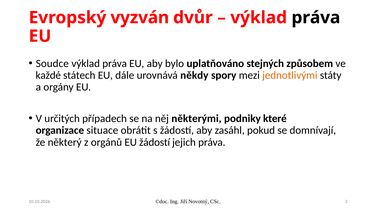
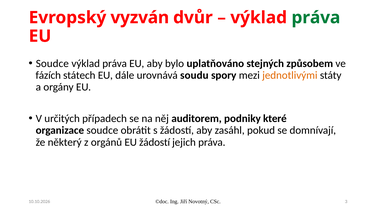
práva colour: black -> green (316, 18)
každé: každé -> fázích (48, 75)
někdy: někdy -> soudu (194, 75)
některými: některými -> auditorem (197, 119)
organizace situace: situace -> soudce (102, 131)
